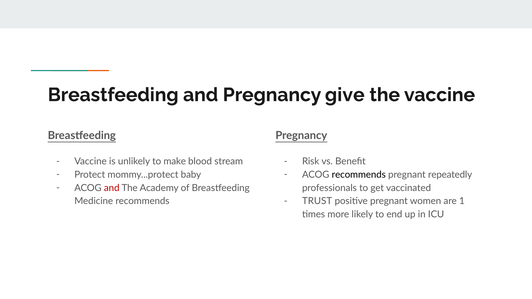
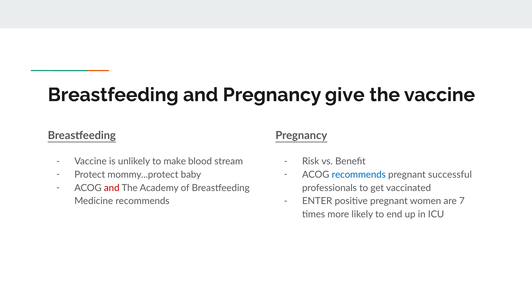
recommends colour: black -> blue (359, 175)
repeatedly: repeatedly -> successful (450, 175)
TRUST: TRUST -> ENTER (317, 201)
1: 1 -> 7 (462, 201)
